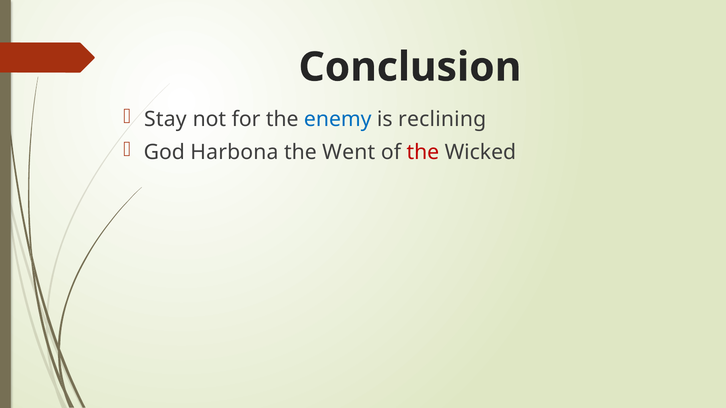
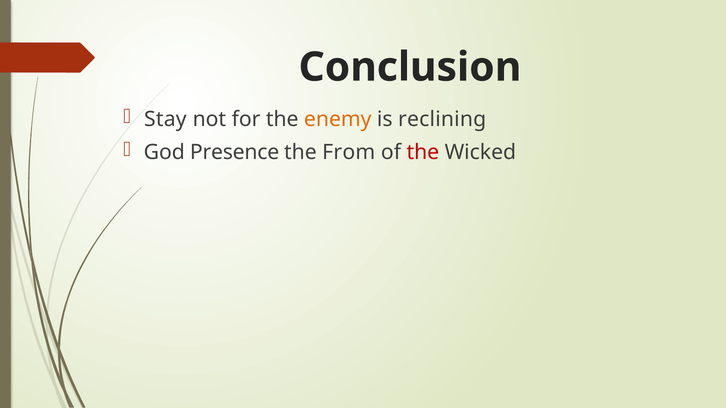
enemy colour: blue -> orange (338, 120)
Harbona: Harbona -> Presence (235, 153)
Went: Went -> From (349, 153)
